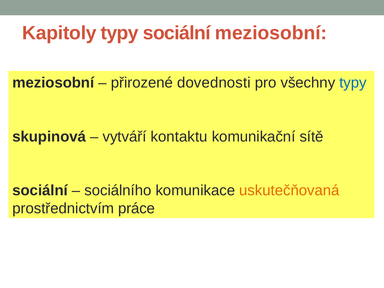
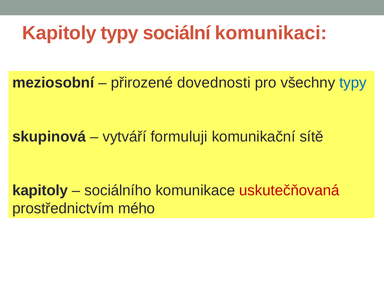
sociální meziosobní: meziosobní -> komunikaci (271, 33)
kontaktu: kontaktu -> formuluji (179, 137)
sociální: sociální -> kapitoly (40, 190)
uskutečňovaná colour: orange -> red (289, 190)
práce: práce -> mého (137, 208)
